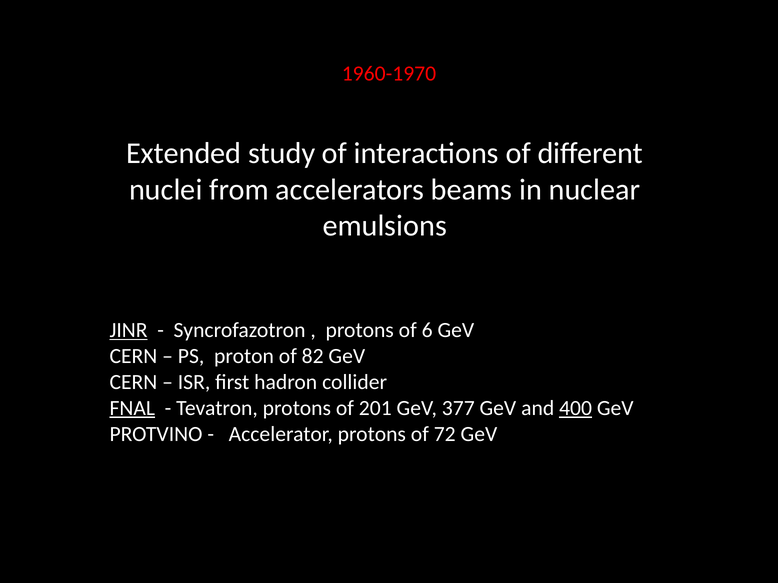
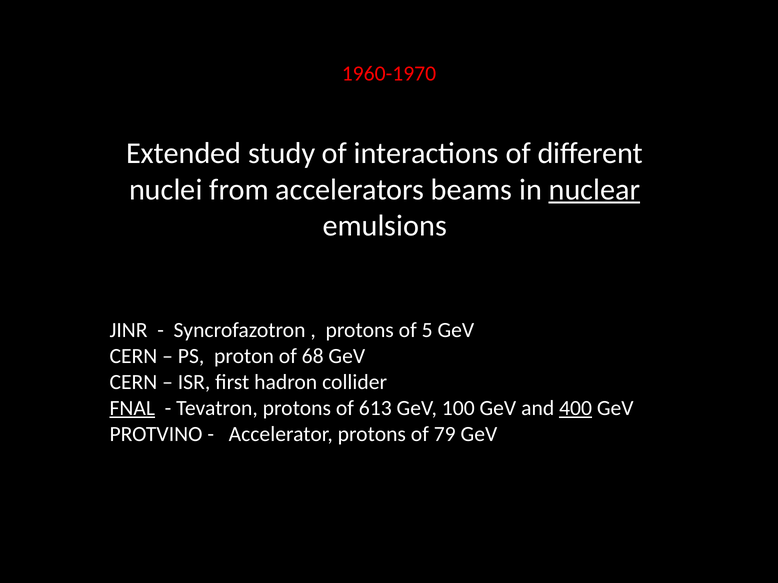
nuclear underline: none -> present (594, 190)
JINR underline: present -> none (128, 331)
6: 6 -> 5 (427, 331)
82: 82 -> 68 (313, 357)
201: 201 -> 613 (375, 408)
377: 377 -> 100 (458, 408)
72: 72 -> 79 (445, 434)
